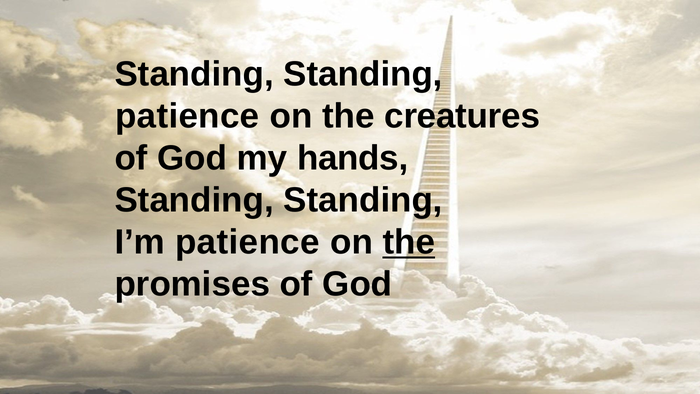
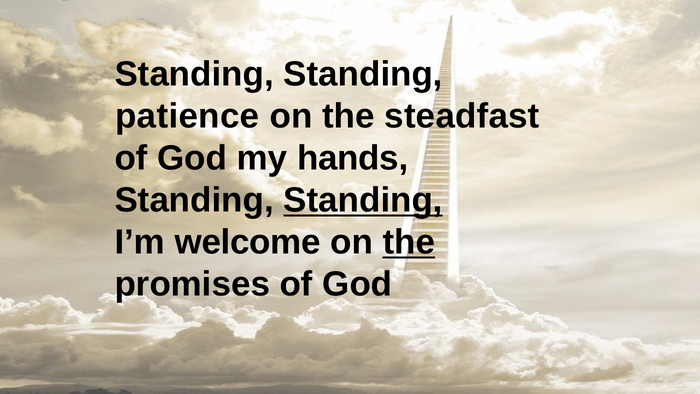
creatures: creatures -> steadfast (462, 116)
Standing underline: none -> present (363, 200)
I’m patience: patience -> welcome (248, 242)
